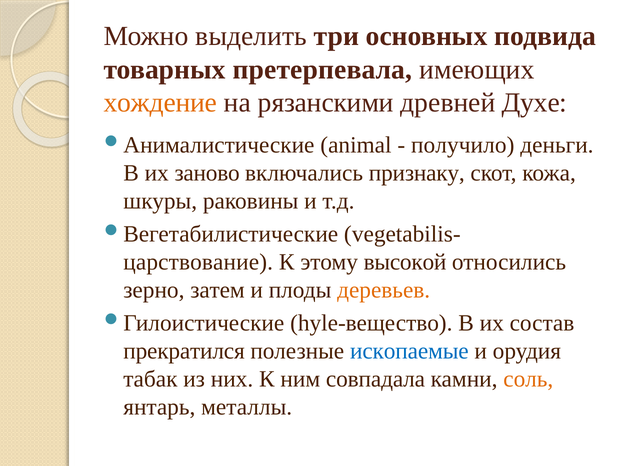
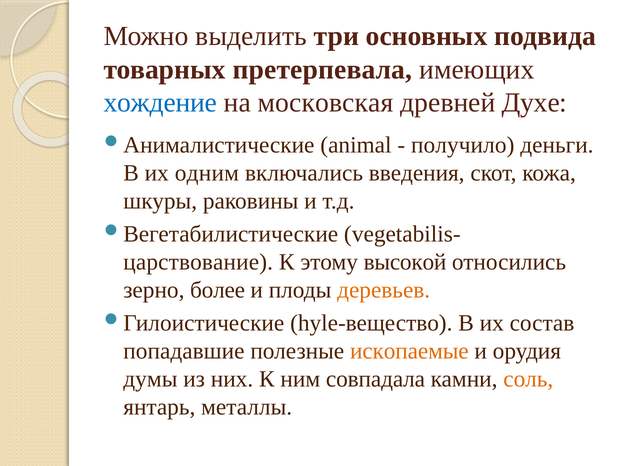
хождение colour: orange -> blue (160, 103)
рязанскими: рязанскими -> московская (326, 103)
заново: заново -> одним (207, 173)
признаку: признаку -> введения (417, 173)
затем: затем -> более (218, 290)
прекратился: прекратился -> попадавшие (184, 352)
ископаемые colour: blue -> orange (409, 352)
табак: табак -> думы (150, 380)
